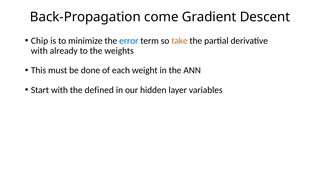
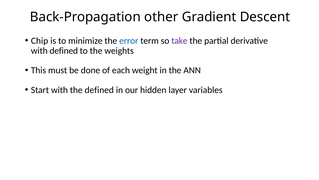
come: come -> other (161, 17)
take colour: orange -> purple (179, 41)
with already: already -> defined (64, 51)
